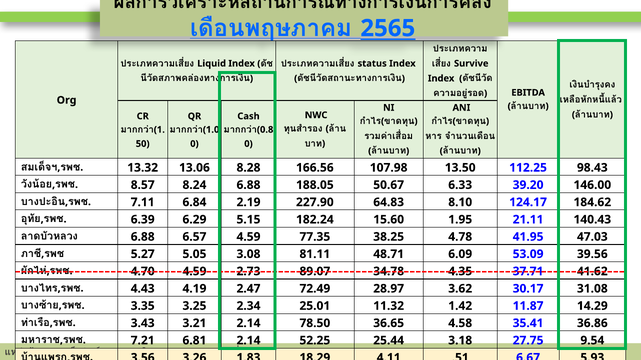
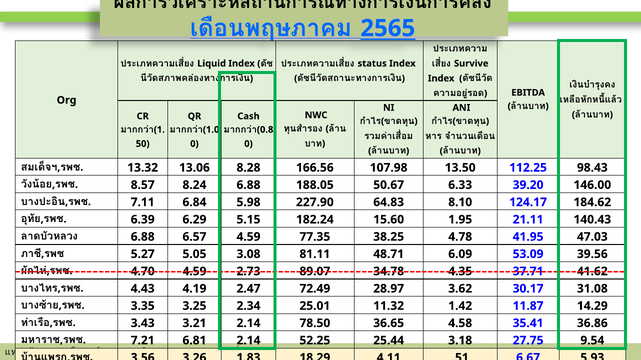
2.19: 2.19 -> 5.98 (249, 203)
